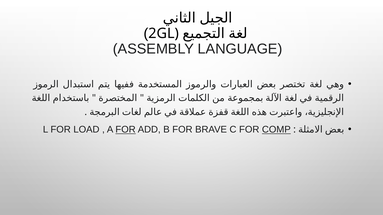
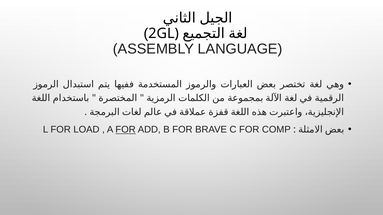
COMP underline: present -> none (276, 130)
